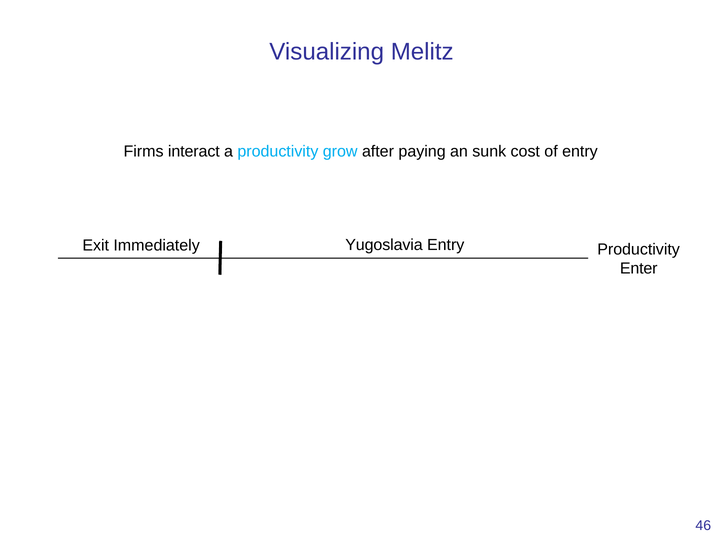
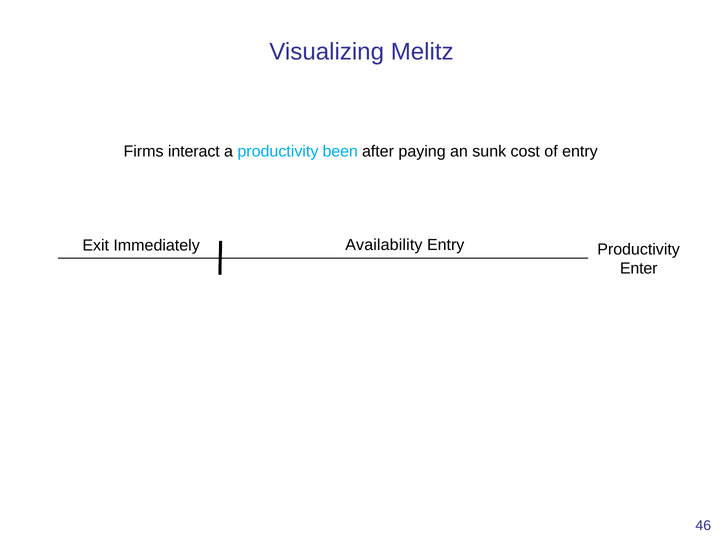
grow: grow -> been (340, 152)
Yugoslavia: Yugoslavia -> Availability (384, 245)
